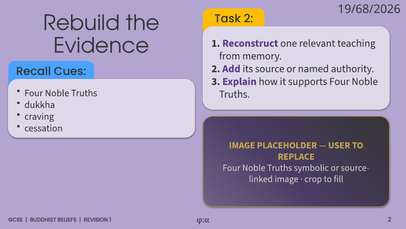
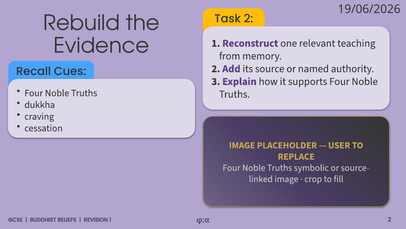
19/68/2026: 19/68/2026 -> 19/06/2026 (369, 9)
